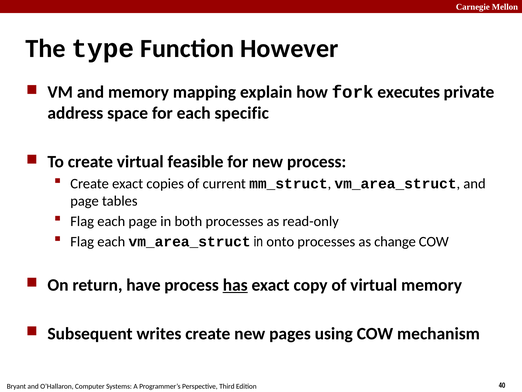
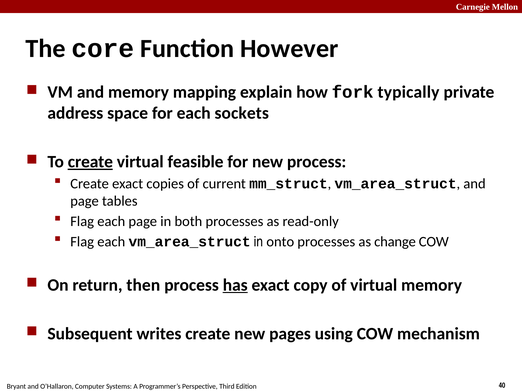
type: type -> core (103, 48)
executes: executes -> typically (409, 92)
specific: specific -> sockets (242, 113)
create underline: none -> present (90, 162)
have: have -> then (143, 285)
